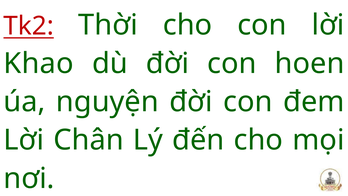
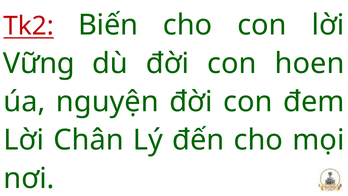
Thời: Thời -> Biến (108, 25)
Khao: Khao -> Vững (39, 63)
